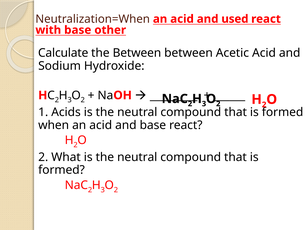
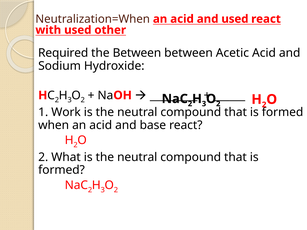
with base: base -> used (78, 30)
Calculate: Calculate -> Required (63, 53)
Acids: Acids -> Work (66, 112)
